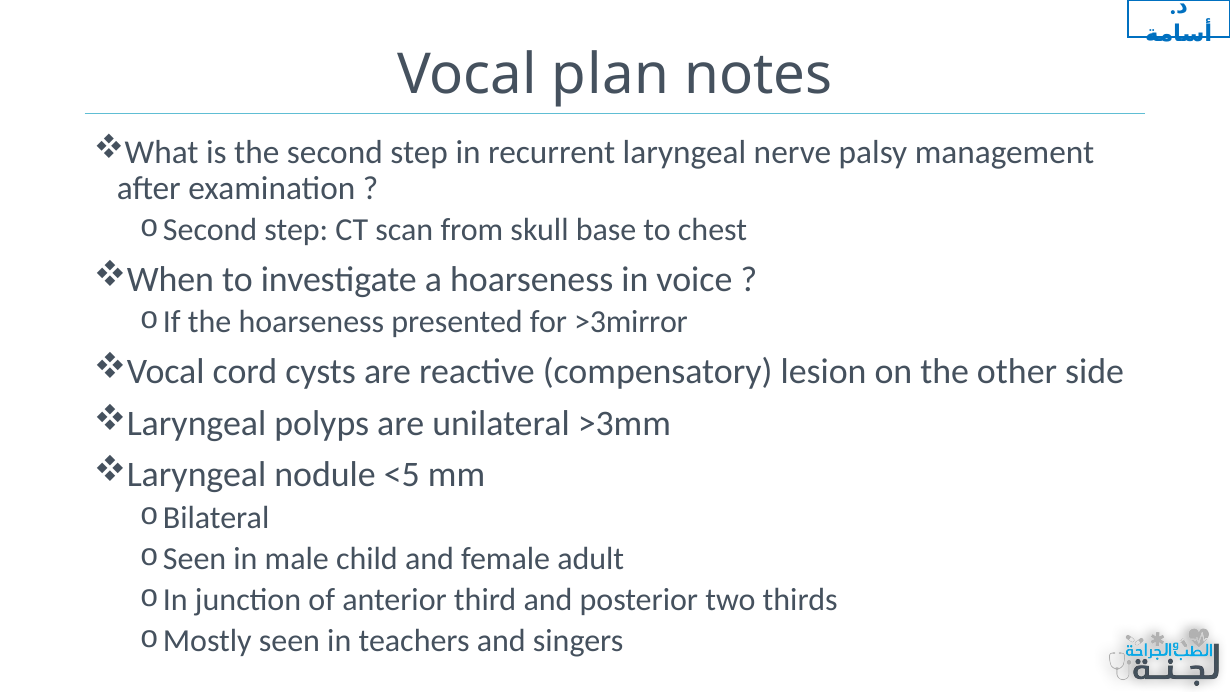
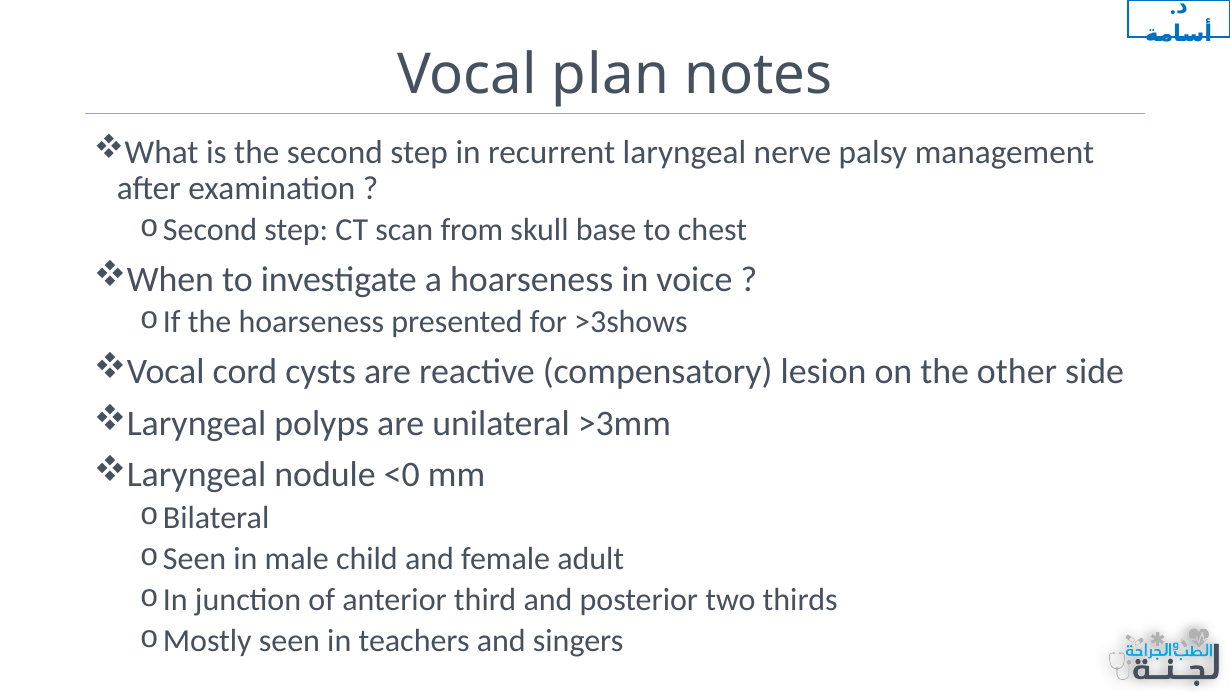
>3mirror: >3mirror -> >3shows (631, 322)
<5: <5 -> <0 (402, 475)
